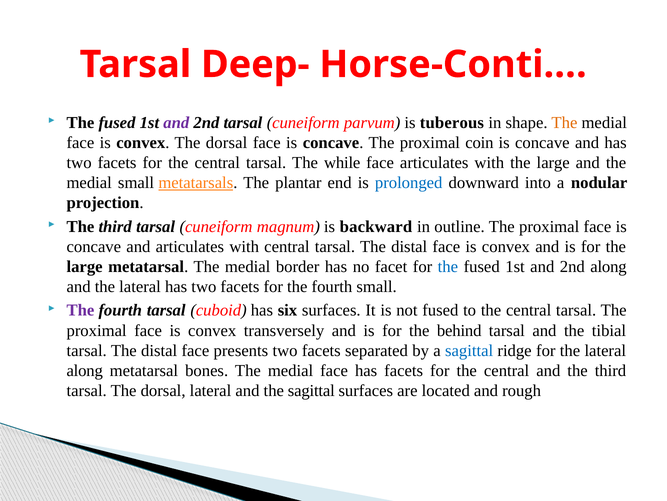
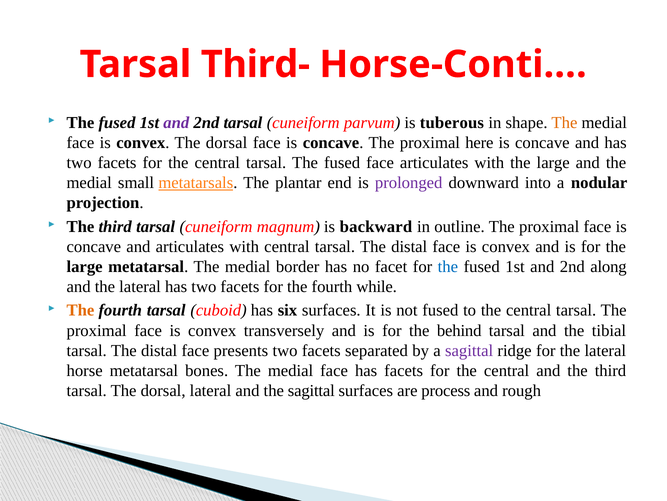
Deep-: Deep- -> Third- (255, 64)
coin: coin -> here (479, 143)
tarsal The while: while -> fused (342, 163)
prolonged colour: blue -> purple (409, 183)
fourth small: small -> while (377, 286)
The colour: purple -> orange (80, 310)
sagittal colour: blue -> purple (469, 350)
along: along -> horse (85, 370)
located: located -> process (446, 390)
